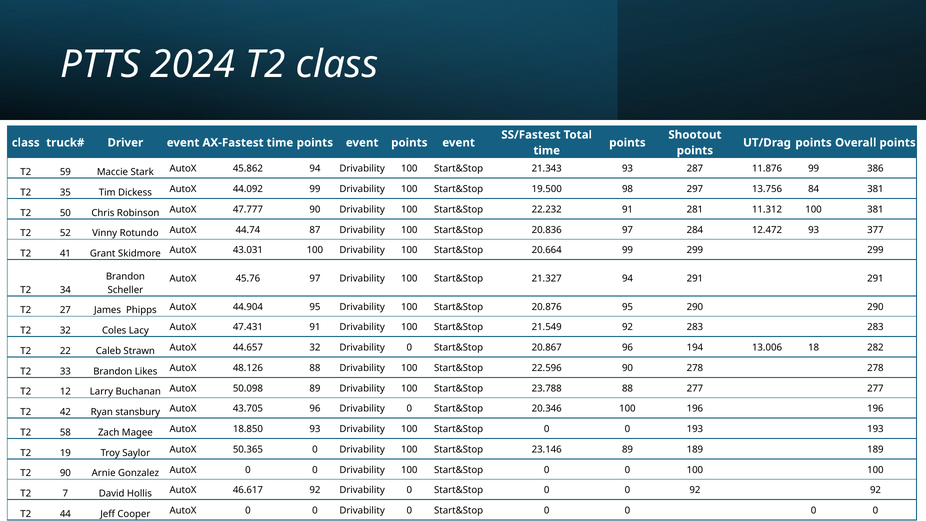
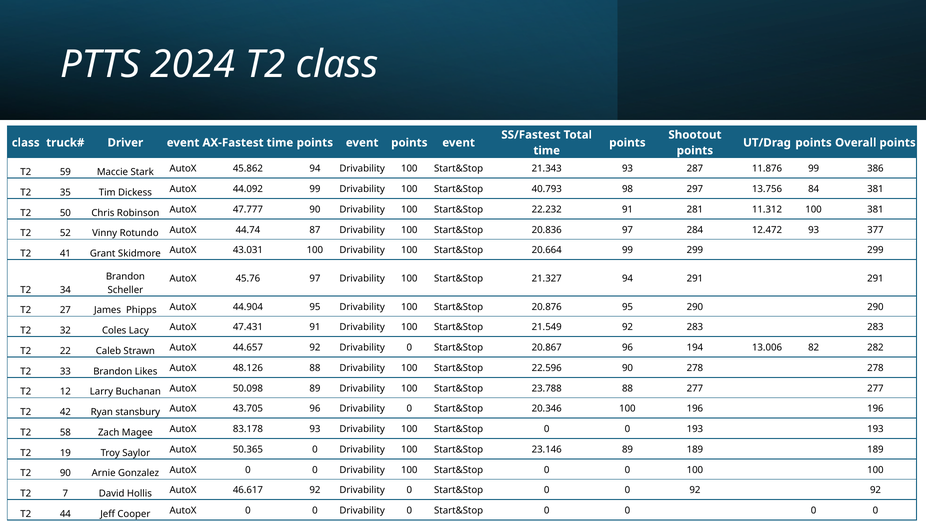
19.500: 19.500 -> 40.793 (547, 189)
44.657 32: 32 -> 92 (315, 348)
18: 18 -> 82 (814, 348)
18.850: 18.850 -> 83.178 (248, 429)
